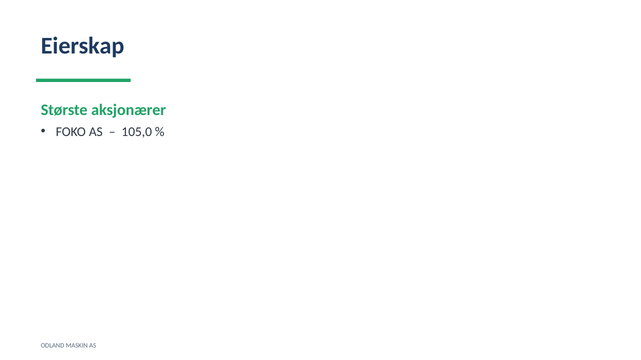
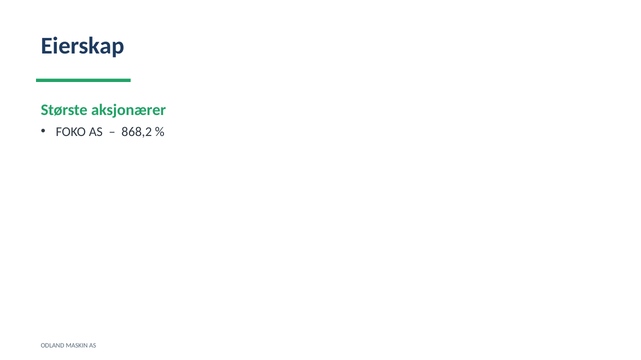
105,0: 105,0 -> 868,2 (137, 132)
